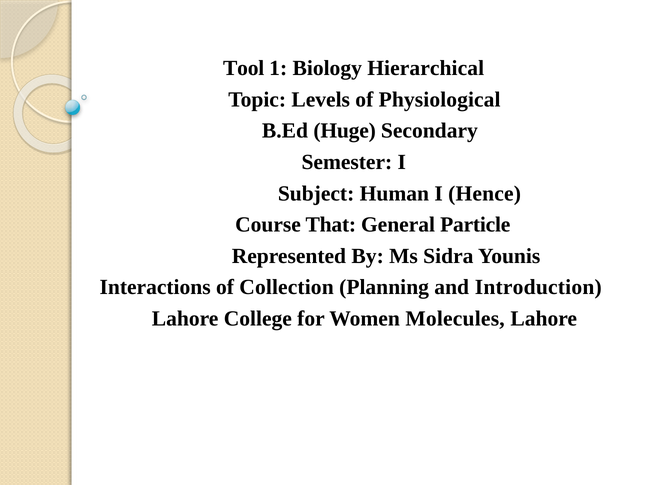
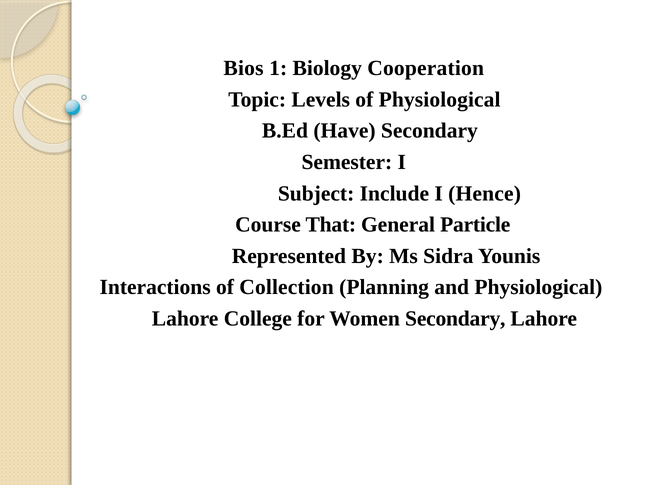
Tool: Tool -> Bios (243, 68)
Hierarchical: Hierarchical -> Cooperation (426, 68)
Huge: Huge -> Have (345, 131)
Human: Human -> Include (394, 193)
and Introduction: Introduction -> Physiological (538, 287)
Women Molecules: Molecules -> Secondary (455, 318)
